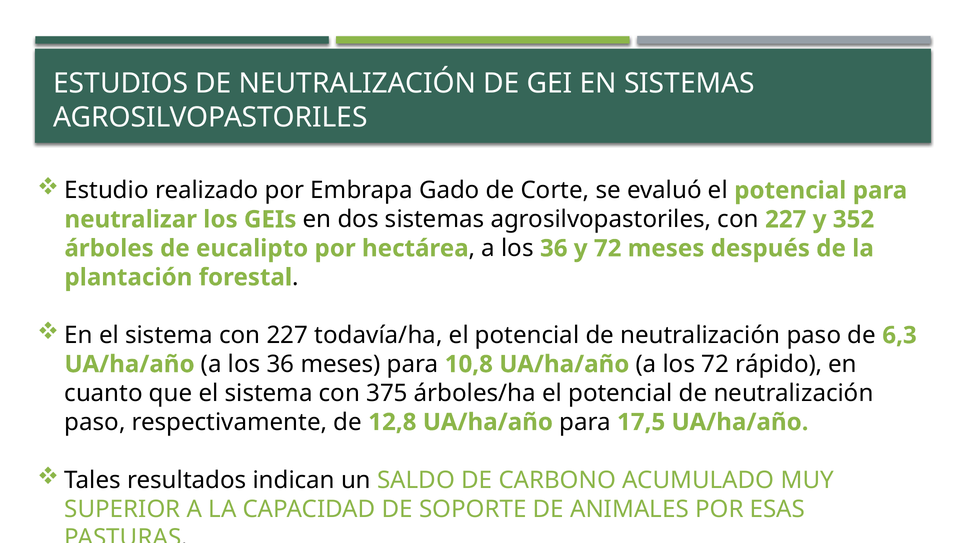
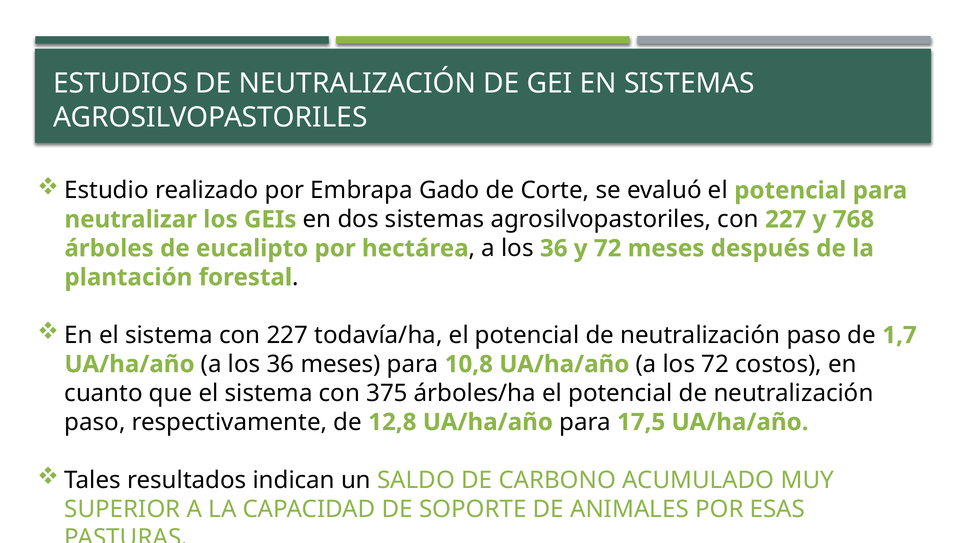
352: 352 -> 768 (853, 220)
6,3: 6,3 -> 1,7 (900, 336)
rápido: rápido -> costos (779, 364)
